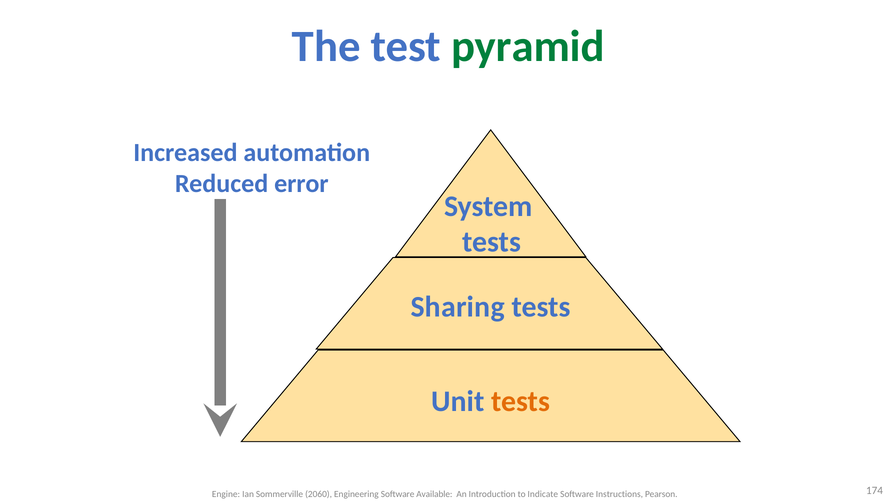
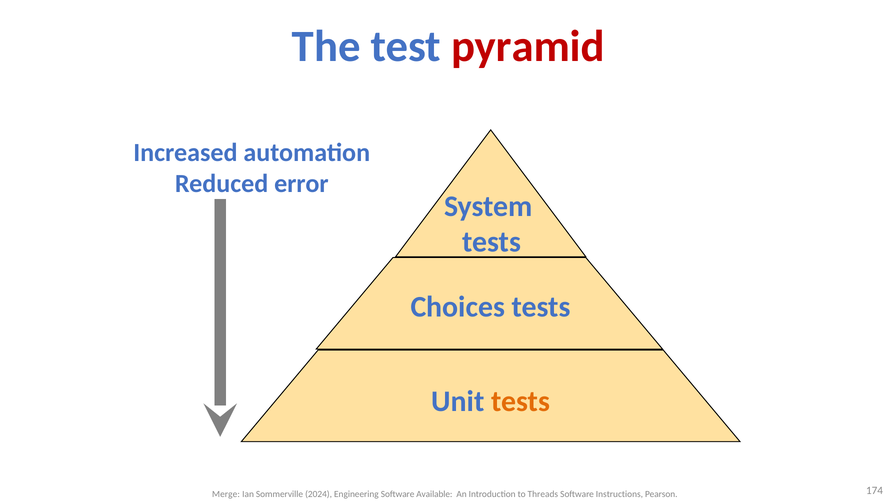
pyramid colour: green -> red (528, 47)
Sharing: Sharing -> Choices (458, 307)
Engine: Engine -> Merge (226, 495)
2060: 2060 -> 2024 (319, 495)
Indicate: Indicate -> Threads (543, 495)
